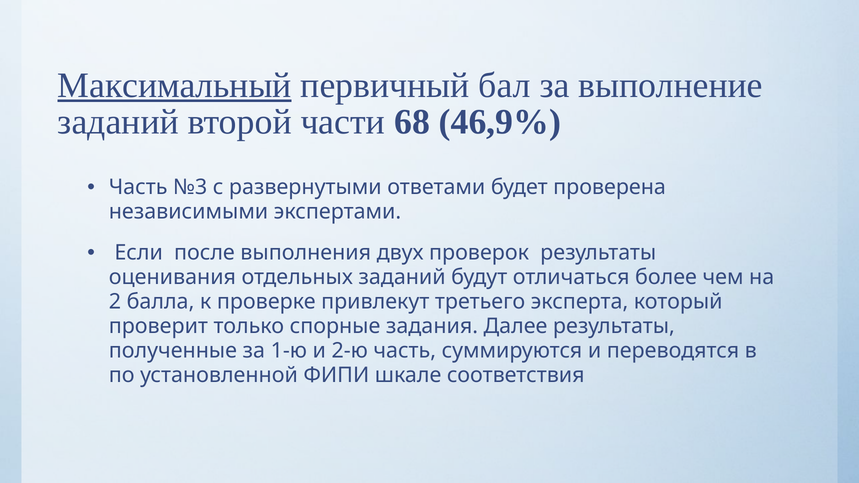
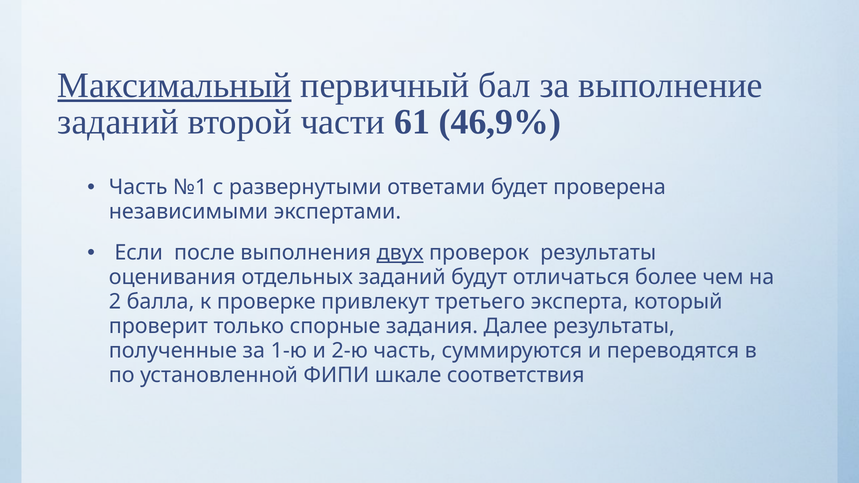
68: 68 -> 61 (412, 122)
№3: №3 -> №1 (190, 187)
двух underline: none -> present (400, 253)
